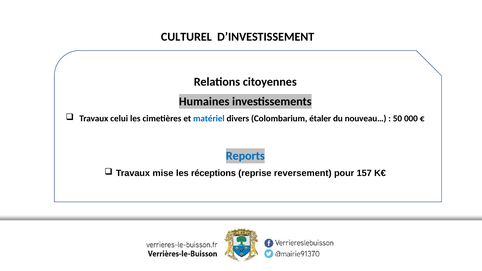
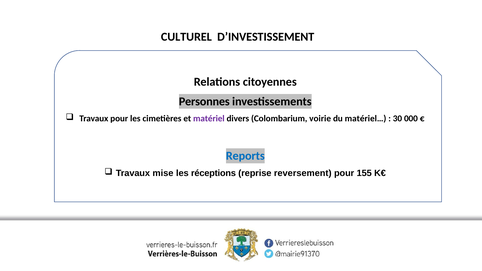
Humaines: Humaines -> Personnes (204, 101)
Travaux celui: celui -> pour (119, 119)
matériel colour: blue -> purple (209, 119)
étaler: étaler -> voirie (320, 119)
nouveau…: nouveau… -> matériel… (366, 119)
50: 50 -> 30 (397, 119)
157: 157 -> 155 (364, 173)
